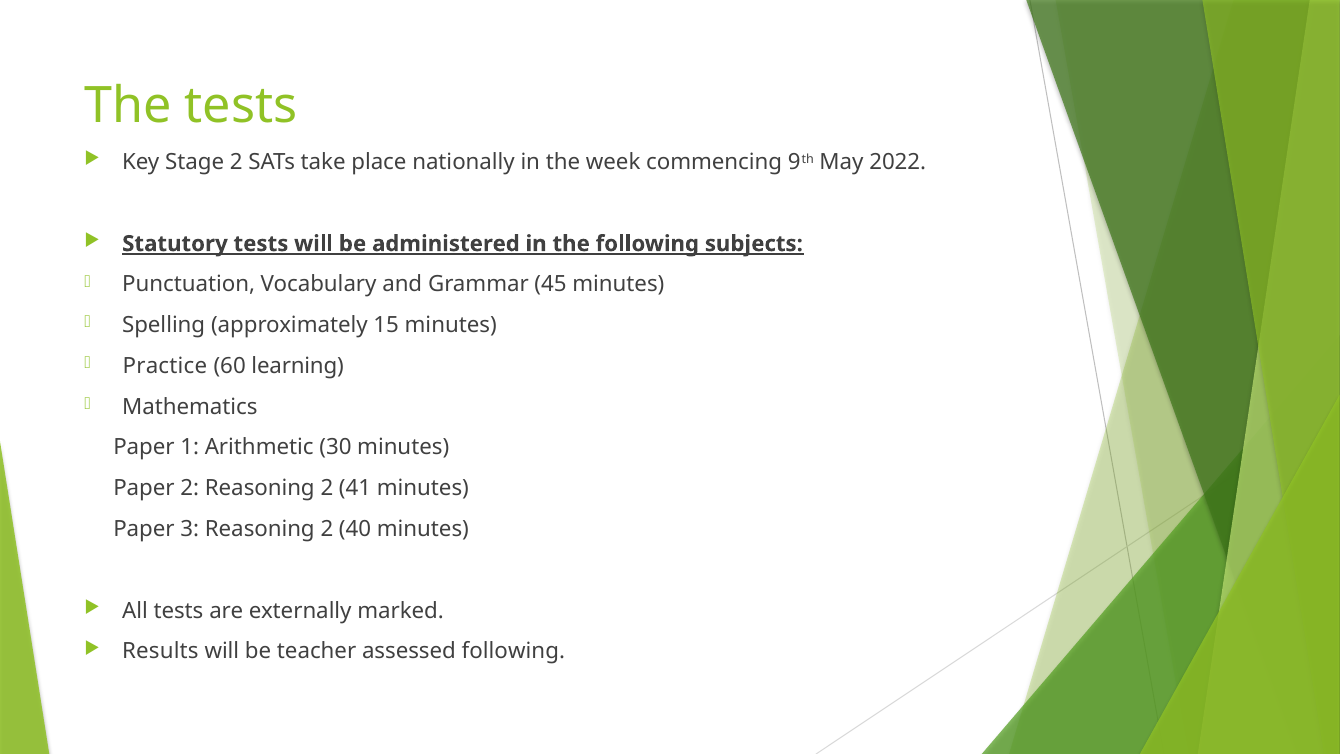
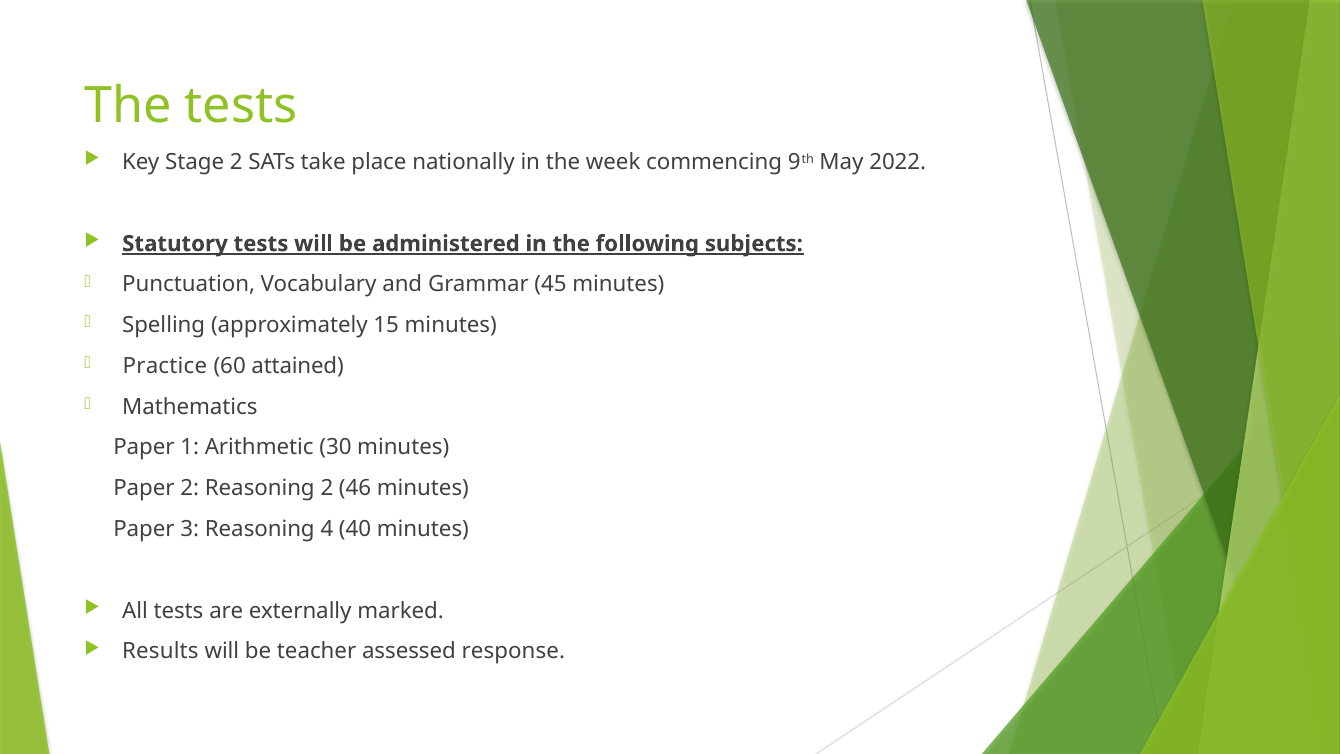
learning: learning -> attained (298, 366)
41: 41 -> 46 (355, 488)
3 Reasoning 2: 2 -> 4 (327, 529)
assessed following: following -> response (513, 651)
